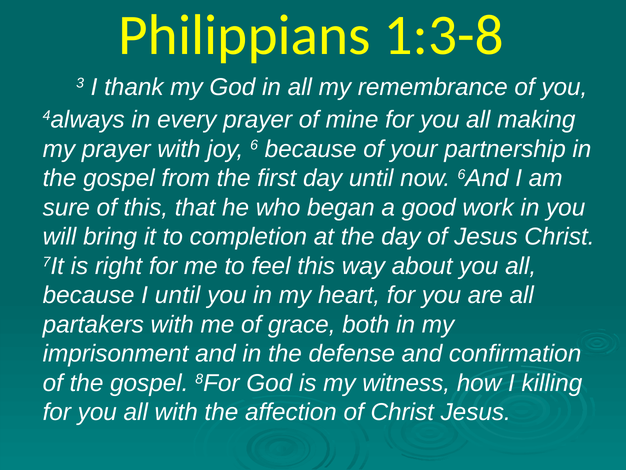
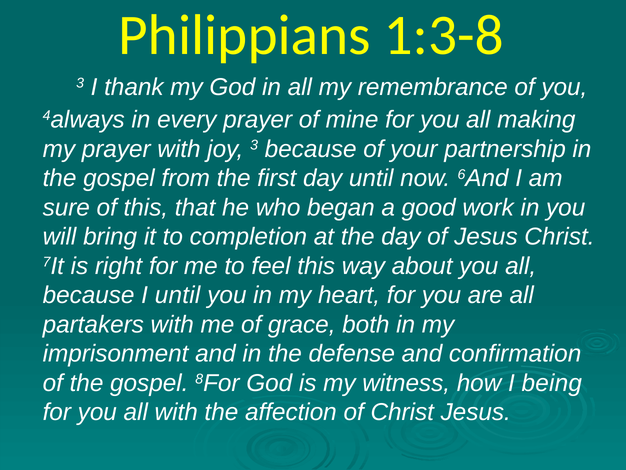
joy 6: 6 -> 3 (254, 145)
killing: killing -> being (552, 383)
